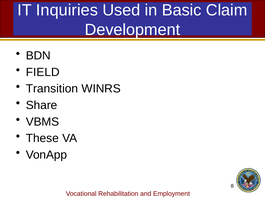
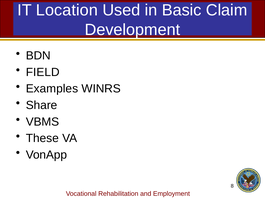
Inquiries: Inquiries -> Location (67, 10)
Transition: Transition -> Examples (52, 89)
